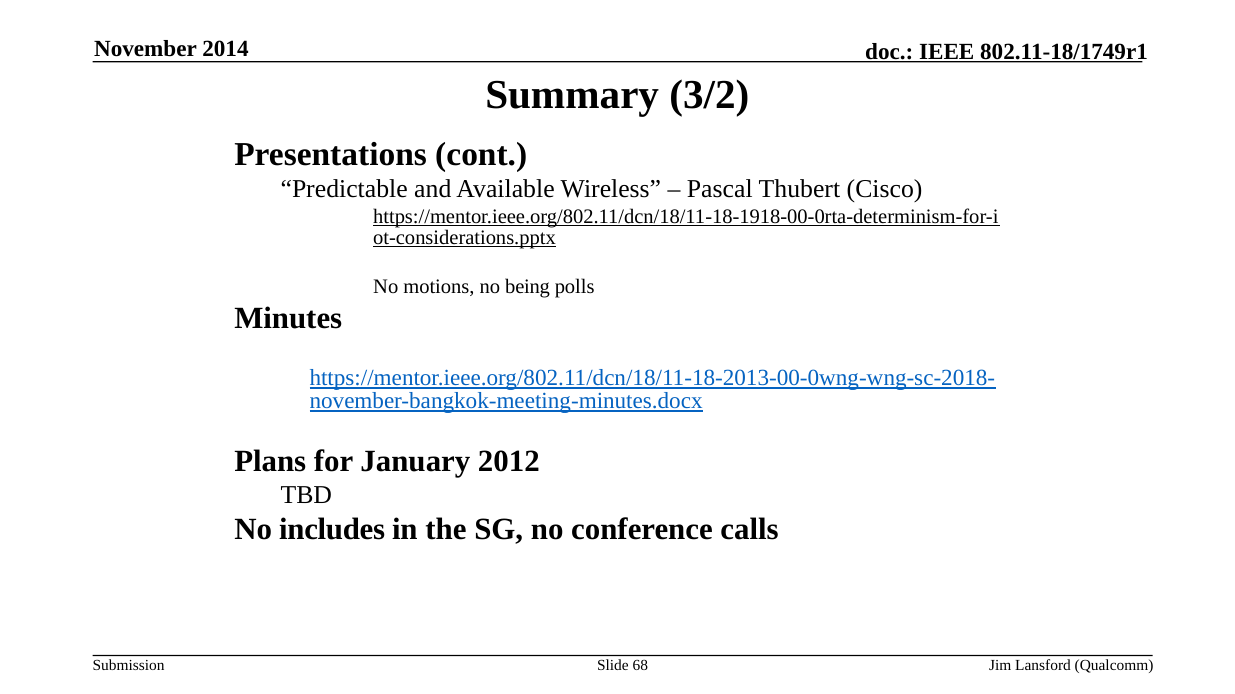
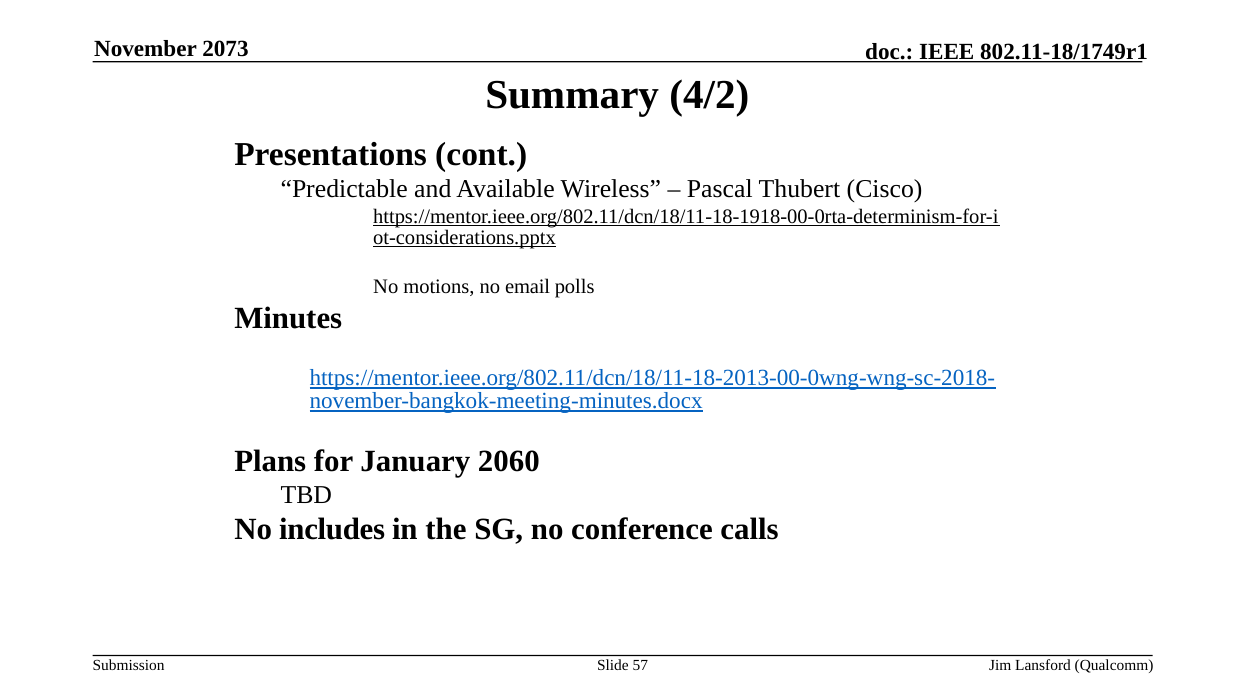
2014: 2014 -> 2073 (225, 49)
3/2: 3/2 -> 4/2 (709, 95)
being: being -> email (528, 287)
2012: 2012 -> 2060 (509, 462)
68: 68 -> 57 (640, 666)
